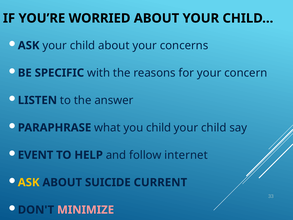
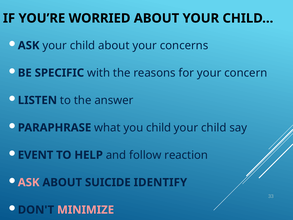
internet: internet -> reaction (186, 155)
ASK colour: yellow -> pink (29, 182)
CURRENT: CURRENT -> IDENTIFY (160, 182)
